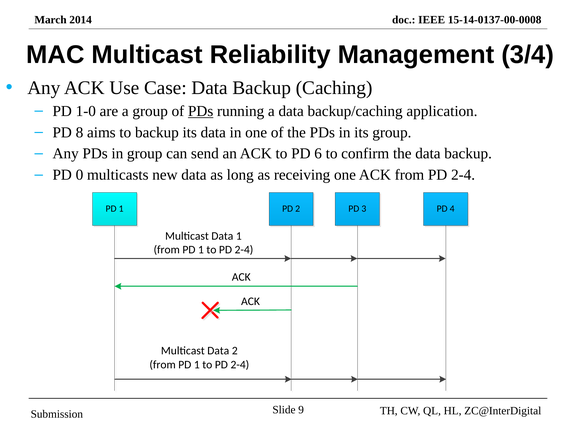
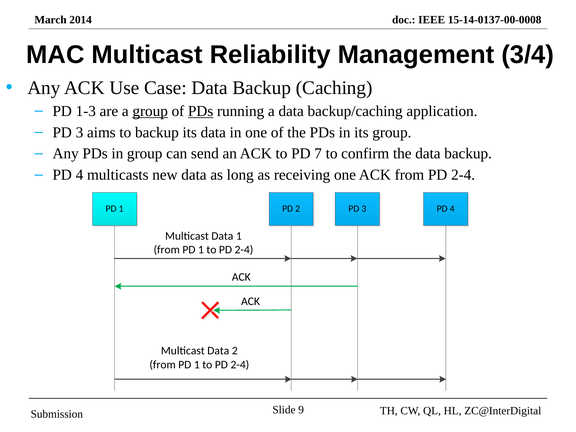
1-0: 1-0 -> 1-3 (86, 111)
group underline: none -> present (150, 111)
8: 8 -> 3 (79, 132)
6: 6 -> 7 (318, 154)
0: 0 -> 4 (79, 175)
